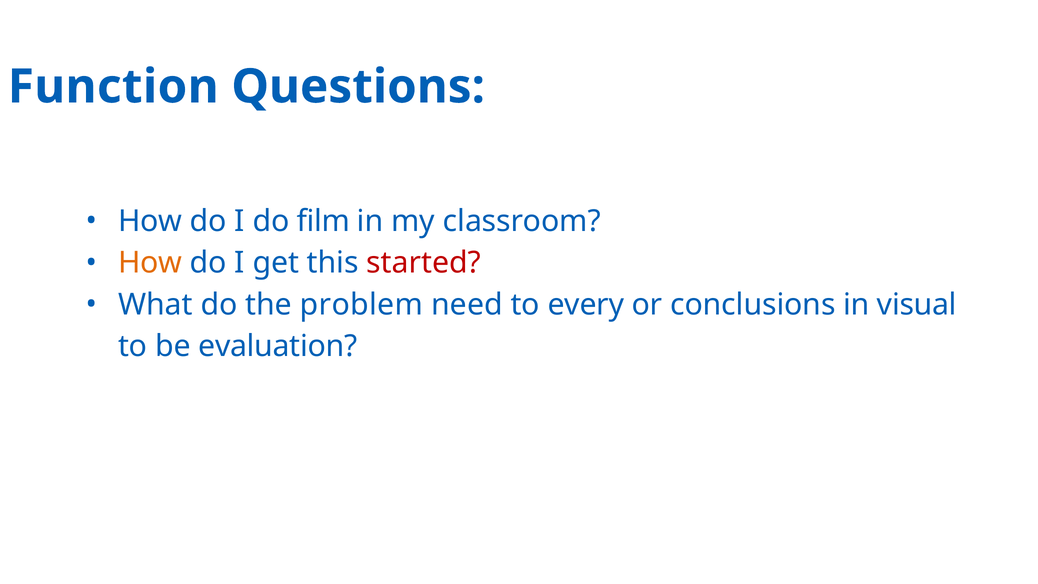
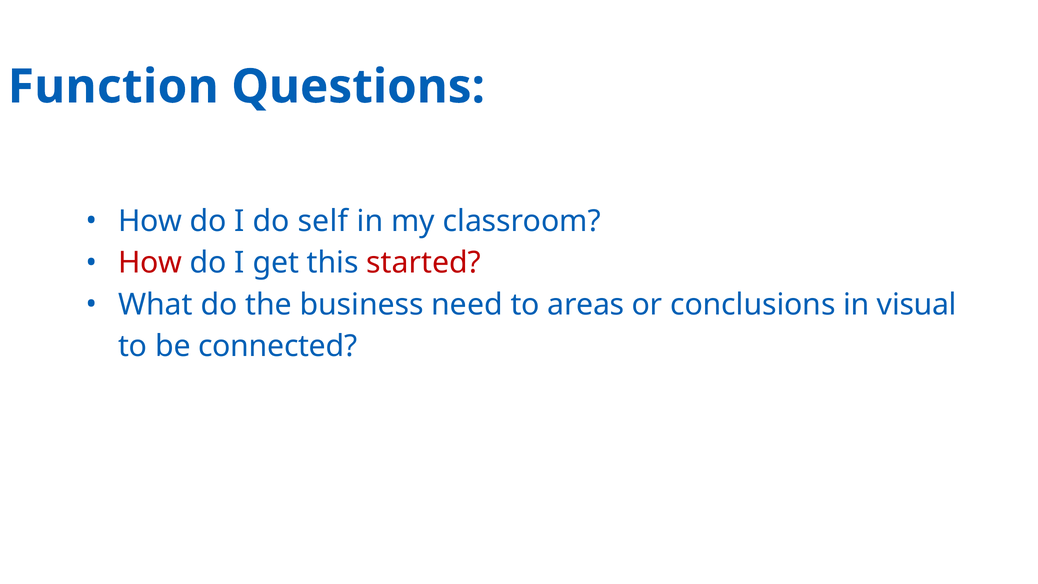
film: film -> self (323, 221)
How colour: orange -> red (150, 263)
problem: problem -> business (362, 305)
every: every -> areas (586, 305)
evaluation: evaluation -> connected (278, 346)
